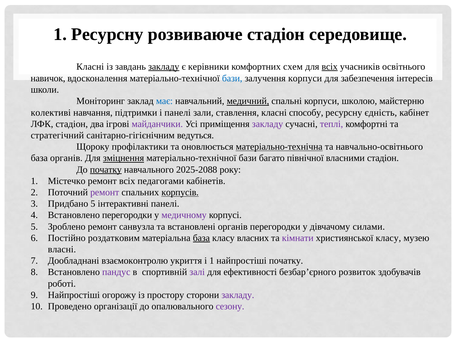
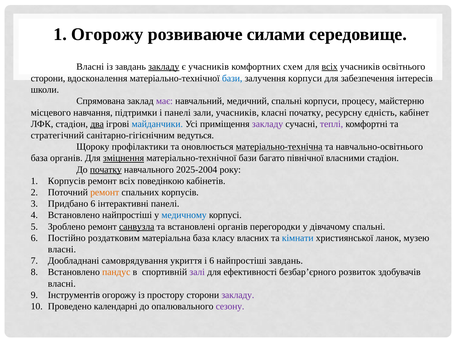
1 Ресурсну: Ресурсну -> Огорожу (107, 34)
розвиваюче стадіон: стадіон -> силами (276, 34)
Класні: Класні -> Власні (90, 67)
є керівники: керівники -> учасників (209, 67)
навичок: навичок -> сторони (48, 78)
Моніторинг: Моніторинг -> Спрямована (101, 101)
має colour: blue -> purple (164, 101)
медичний underline: present -> none (248, 101)
школою: школою -> процесу (359, 101)
колективі: колективі -> місцевого (51, 113)
зали ставлення: ставлення -> учасників (237, 113)
класні способу: способу -> початку (306, 113)
два underline: none -> present (97, 124)
майданчики colour: purple -> blue (157, 124)
2025-2088: 2025-2088 -> 2025-2004 (197, 170)
1 Містечко: Містечко -> Корпусів (67, 181)
педагогами: педагогами -> поведінкою (161, 181)
ремонт colour: purple -> orange (105, 192)
корпусів underline: present -> none (180, 192)
Придбано 5: 5 -> 6 (93, 204)
Встановлено перегородки: перегородки -> найпростіші (127, 215)
медичному colour: purple -> blue (184, 215)
санвузла underline: none -> present (137, 227)
дівчачому силами: силами -> спальні (369, 227)
база underline: present -> none (201, 238)
кімнати colour: purple -> blue (298, 238)
християнської класу: класу -> ланок (388, 238)
взаємоконтролю: взаємоконтролю -> самоврядування (135, 261)
і 1: 1 -> 6 (212, 261)
найпростіші початку: початку -> завдань (286, 261)
пандус colour: purple -> orange (116, 272)
роботі: роботі -> власні (62, 284)
Найпростіші: Найпростіші -> Інструментів (74, 295)
організації: організації -> календарні (116, 306)
